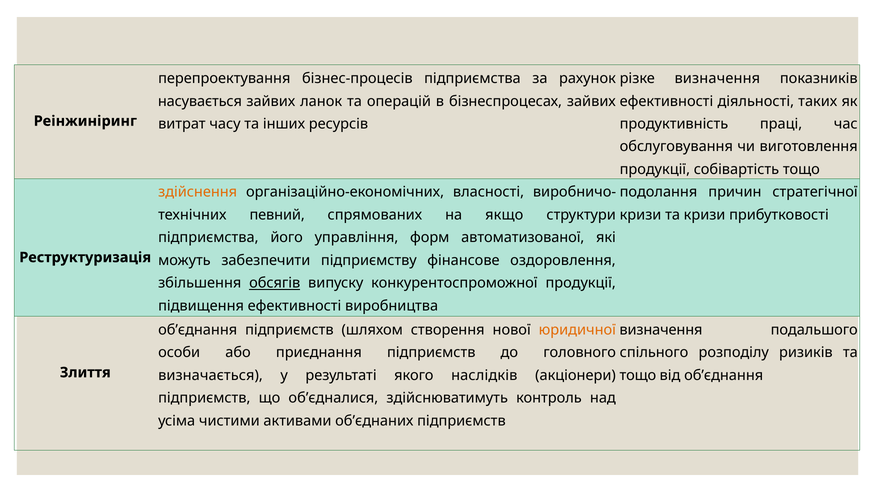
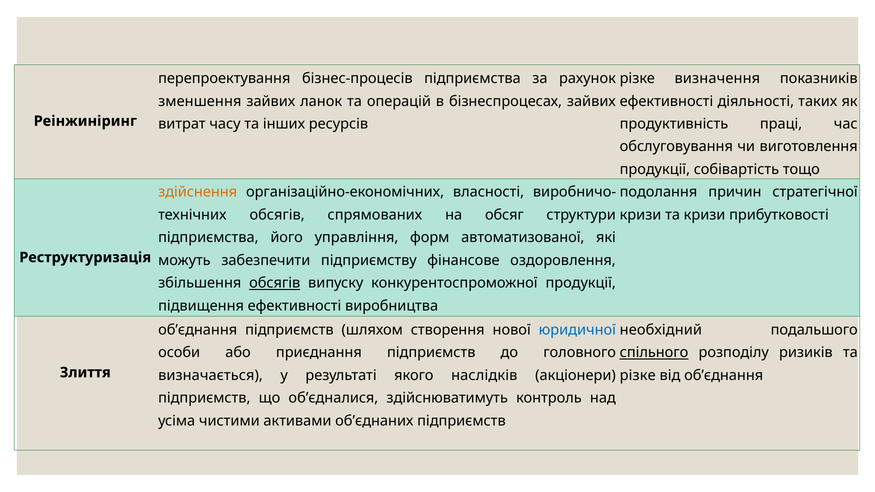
насувається: насувається -> зменшення (200, 101)
певний: певний -> обсягів (277, 215)
якщо: якщо -> обсяг (504, 215)
юридичної colour: orange -> blue (577, 330)
визначення: визначення -> необхідний (661, 330)
спільного underline: none -> present (654, 353)
тощо: тощо -> різке (638, 376)
